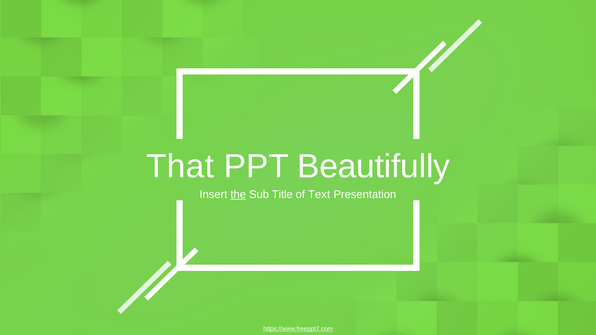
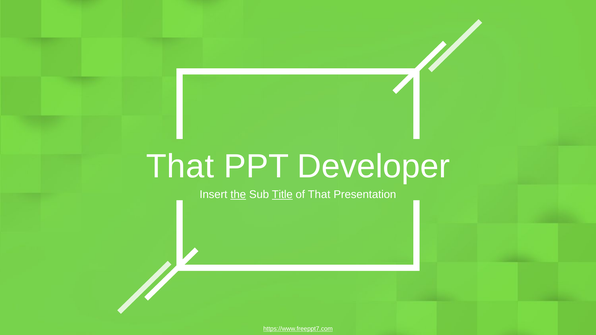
Beautifully: Beautifully -> Developer (374, 166)
Title underline: none -> present (282, 195)
of Text: Text -> That (319, 195)
